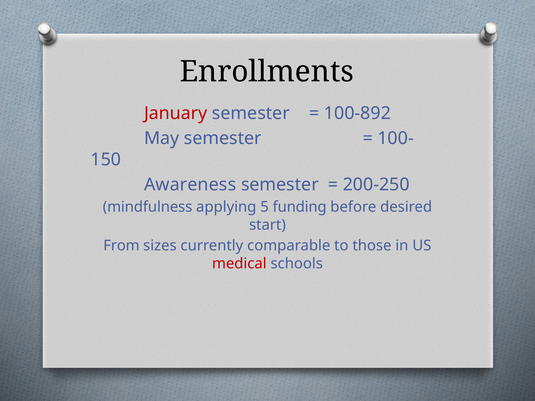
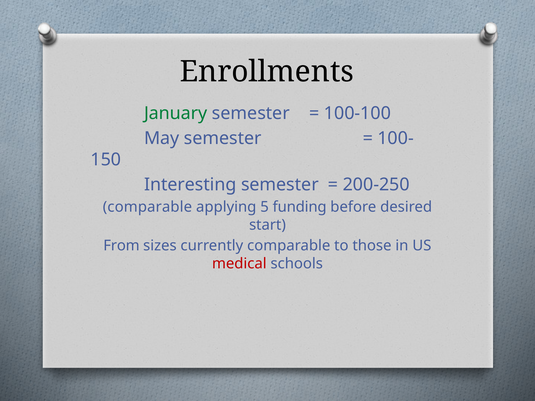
January colour: red -> green (176, 113)
100-892: 100-892 -> 100-100 (357, 113)
Awareness: Awareness -> Interesting (190, 185)
mindfulness: mindfulness -> comparable (147, 207)
